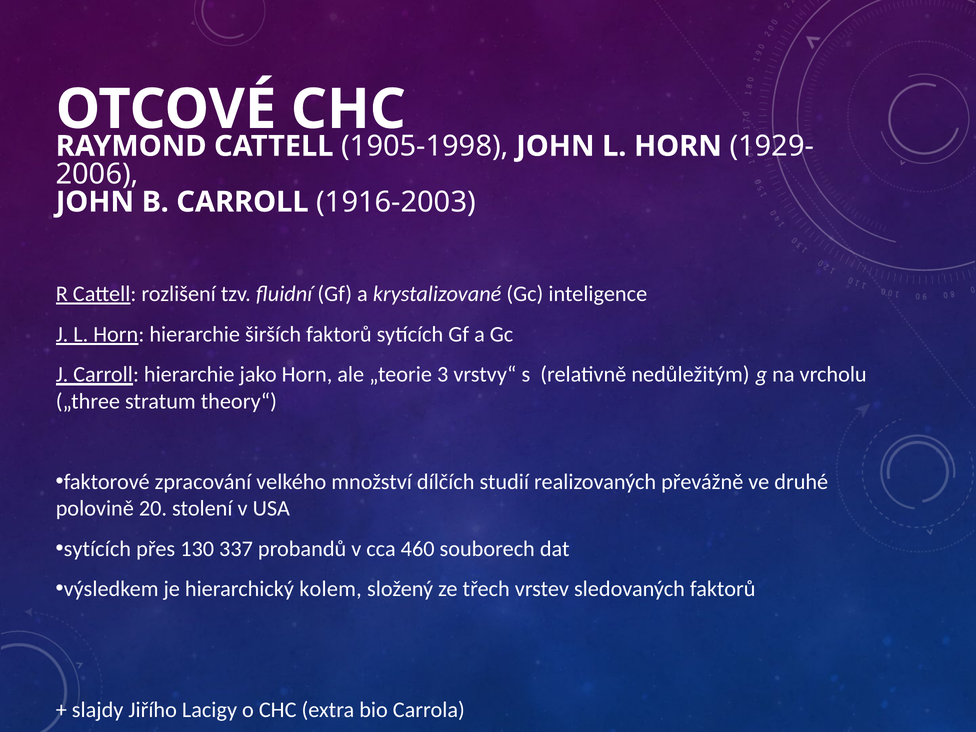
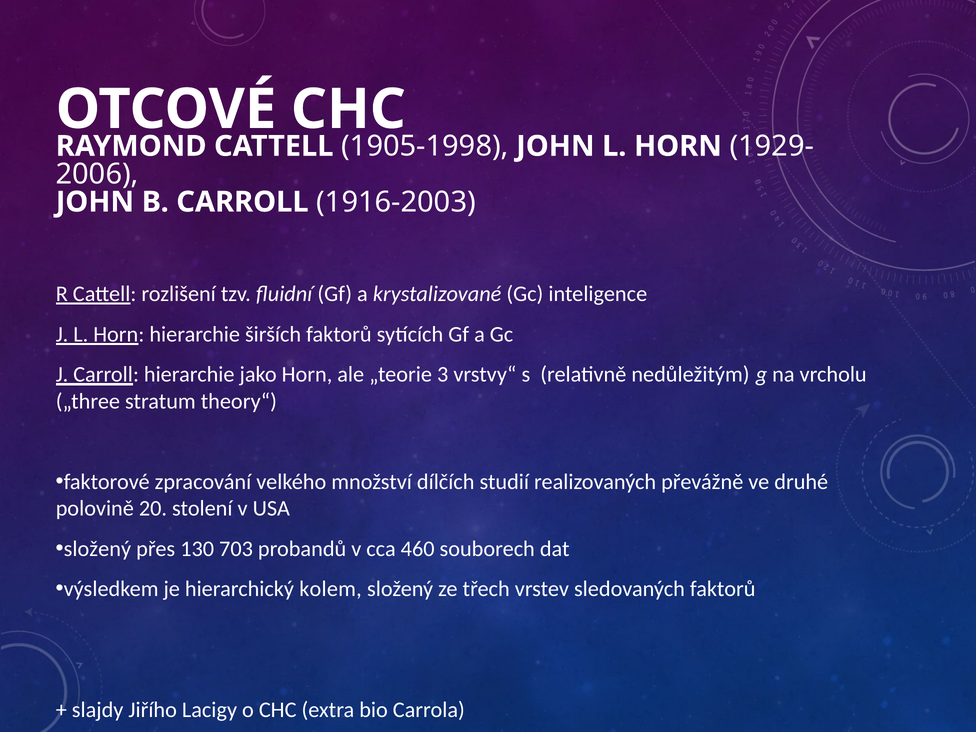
sytících: sytících -> složený (97, 549)
337: 337 -> 703 (236, 549)
